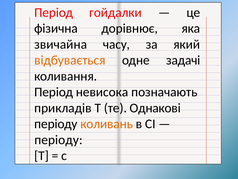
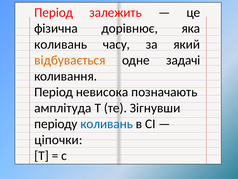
гойдалки: гойдалки -> залежить (116, 12)
звичайна: звичайна -> коливань (61, 44)
прикладів: прикладів -> амплітуда (63, 108)
Однакові: Однакові -> Зігнувши (155, 108)
коливань colour: orange -> blue (107, 124)
періоду: періоду -> ціпочки (58, 139)
